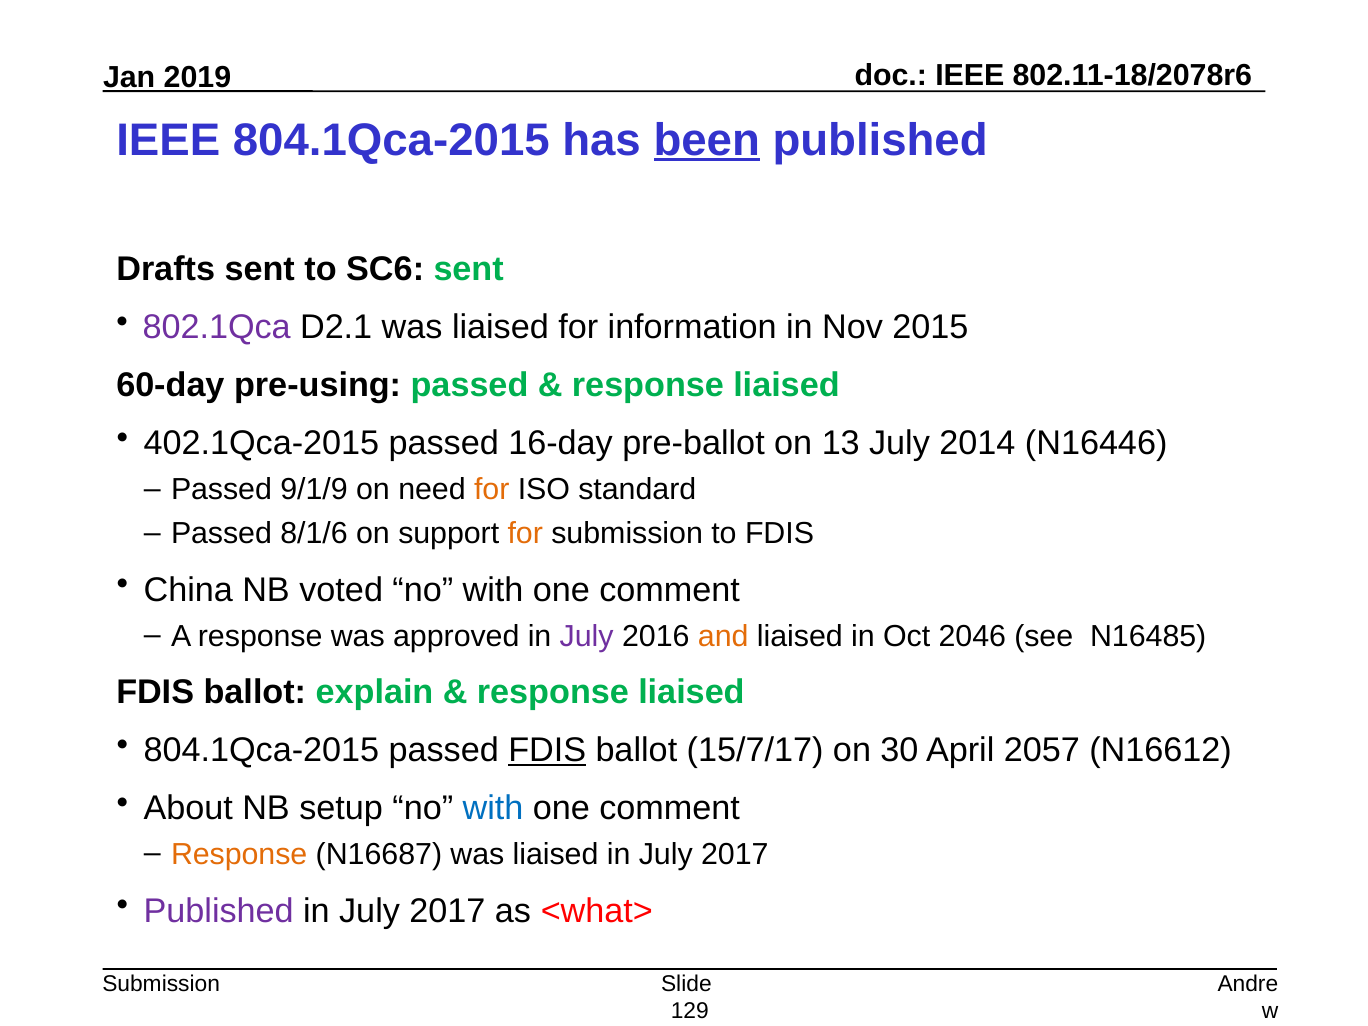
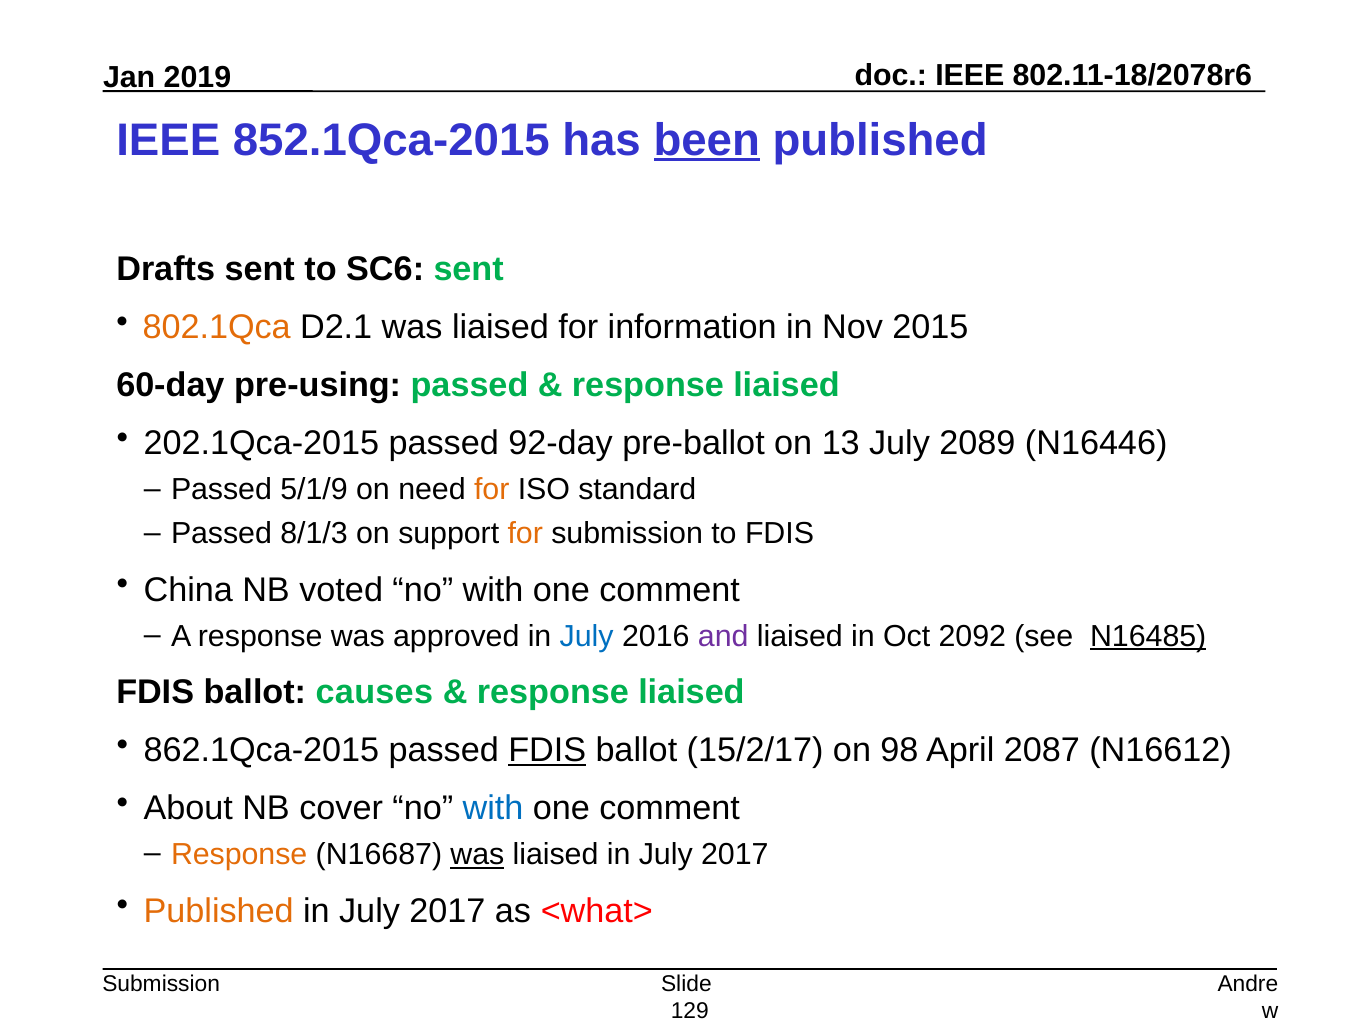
IEEE 804.1Qca-2015: 804.1Qca-2015 -> 852.1Qca-2015 (391, 140)
802.1Qca colour: purple -> orange (217, 327)
402.1Qca-2015: 402.1Qca-2015 -> 202.1Qca-2015 (261, 444)
16-day: 16-day -> 92-day (561, 444)
2014: 2014 -> 2089 (977, 444)
9/1/9: 9/1/9 -> 5/1/9 (314, 490)
8/1/6: 8/1/6 -> 8/1/3 (314, 534)
July colour: purple -> blue (587, 636)
and colour: orange -> purple (723, 636)
2046: 2046 -> 2092 (972, 636)
N16485 underline: none -> present (1148, 636)
explain: explain -> causes (374, 692)
804.1Qca-2015: 804.1Qca-2015 -> 862.1Qca-2015 (261, 750)
15/7/17: 15/7/17 -> 15/2/17 (755, 750)
30: 30 -> 98 (899, 750)
2057: 2057 -> 2087 (1042, 750)
setup: setup -> cover (341, 809)
was underline: none -> present (477, 855)
Published colour: purple -> orange (219, 911)
